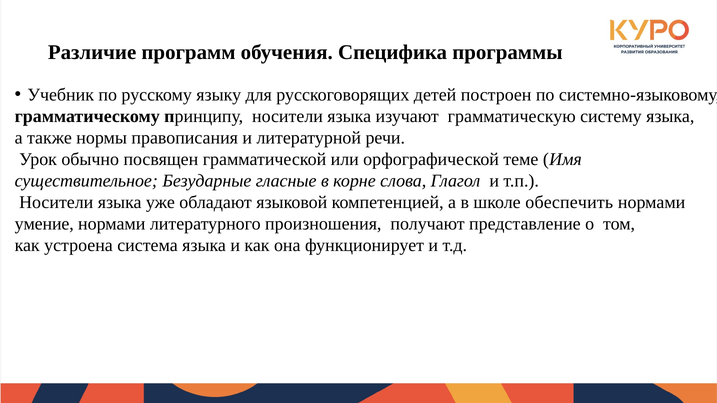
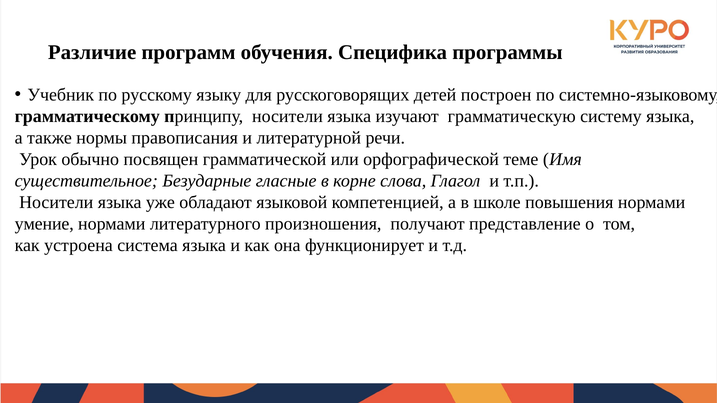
обеспечить: обеспечить -> повышения (569, 203)
